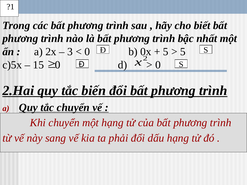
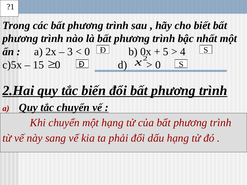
5: 5 -> 4 (183, 52)
